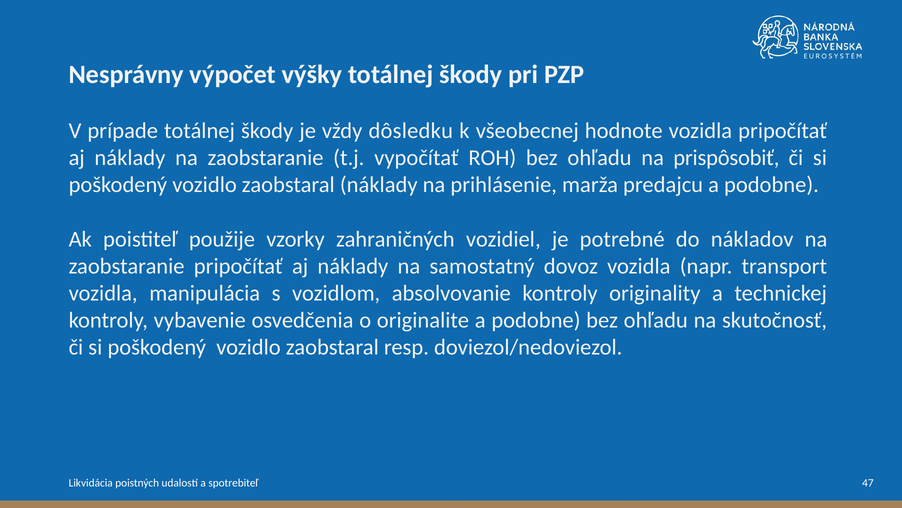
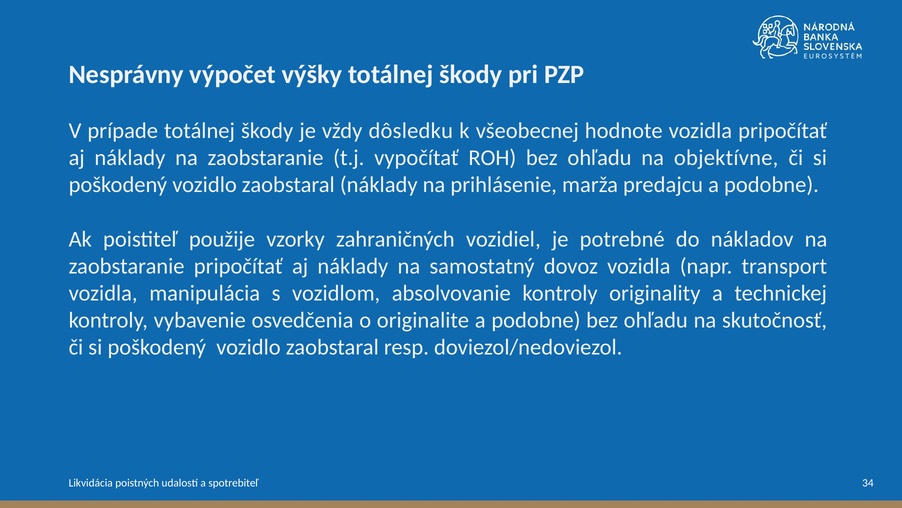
prispôsobiť: prispôsobiť -> objektívne (726, 158)
47: 47 -> 34 (868, 482)
